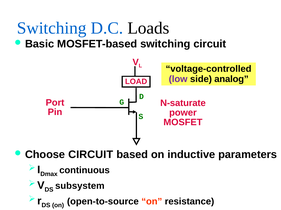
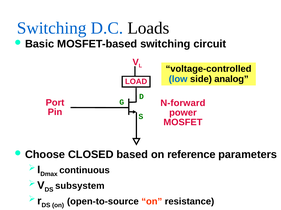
low colour: purple -> blue (178, 79)
N-saturate: N-saturate -> N-forward (183, 103)
CIRCUIT: CIRCUIT -> CLOSED (91, 155)
inductive: inductive -> reference (191, 155)
